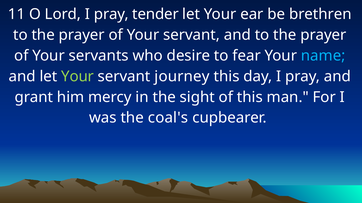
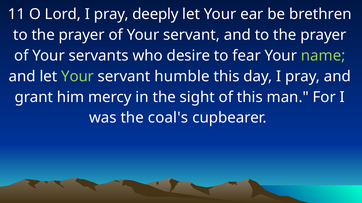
tender: tender -> deeply (155, 14)
name colour: light blue -> light green (323, 56)
journey: journey -> humble (182, 77)
